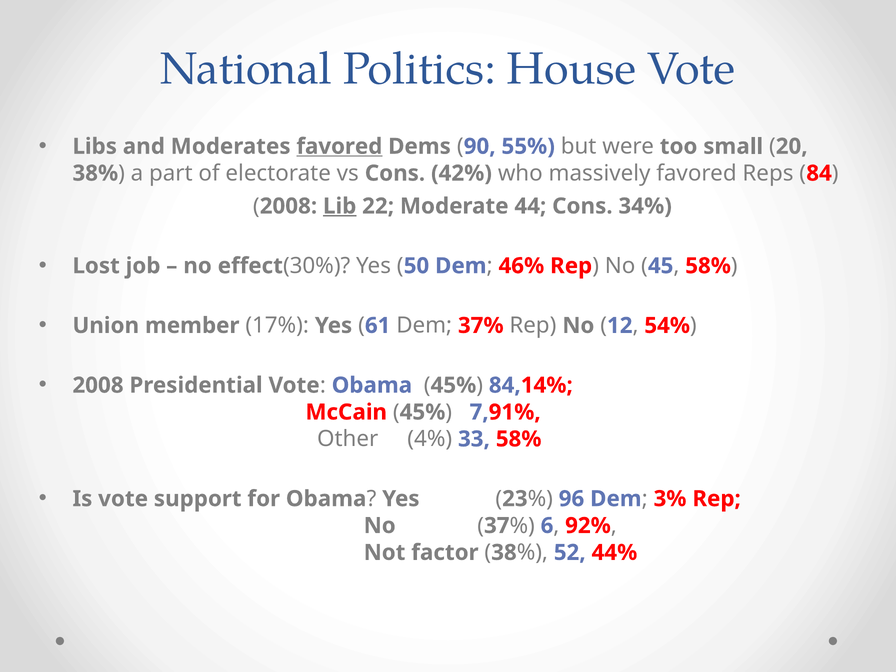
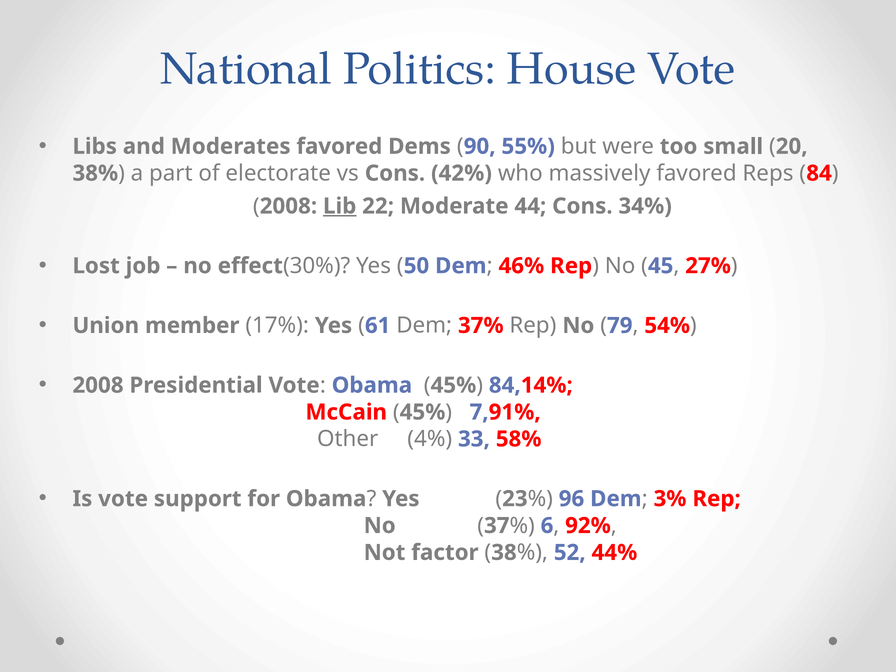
favored underline: present -> none (339, 146)
58%: 58% -> 27% (708, 266)
12: 12 -> 79 (620, 326)
